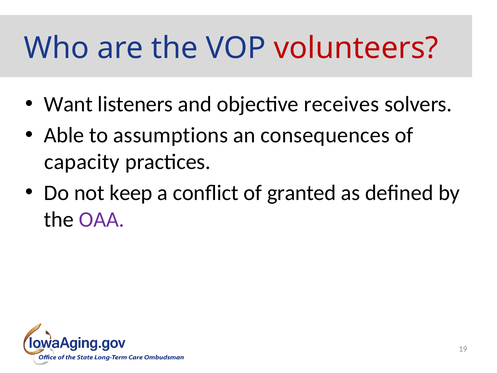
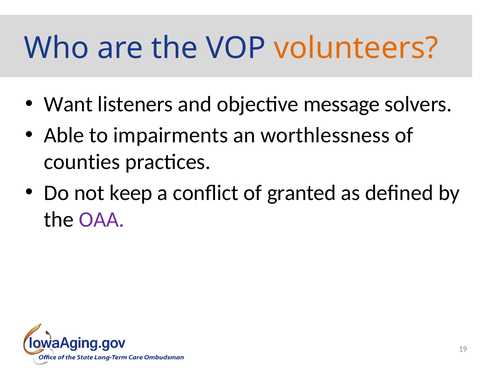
volunteers colour: red -> orange (356, 48)
receives: receives -> message (342, 104)
assumptions: assumptions -> impairments (171, 135)
consequences: consequences -> worthlessness (325, 135)
capacity: capacity -> counties (82, 162)
